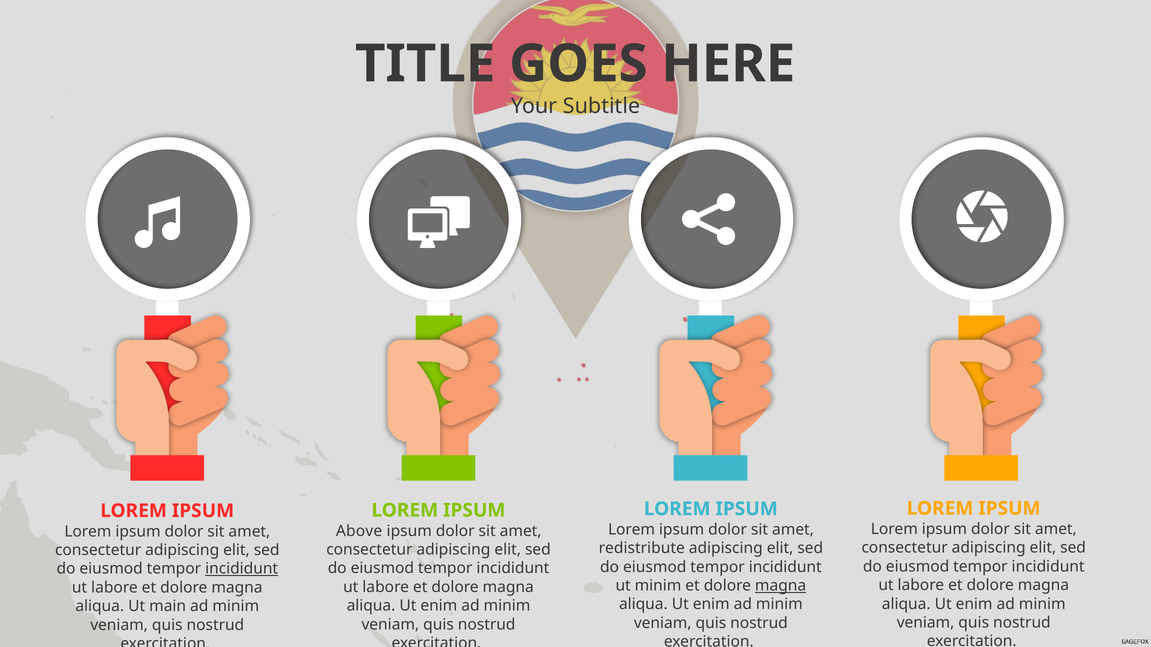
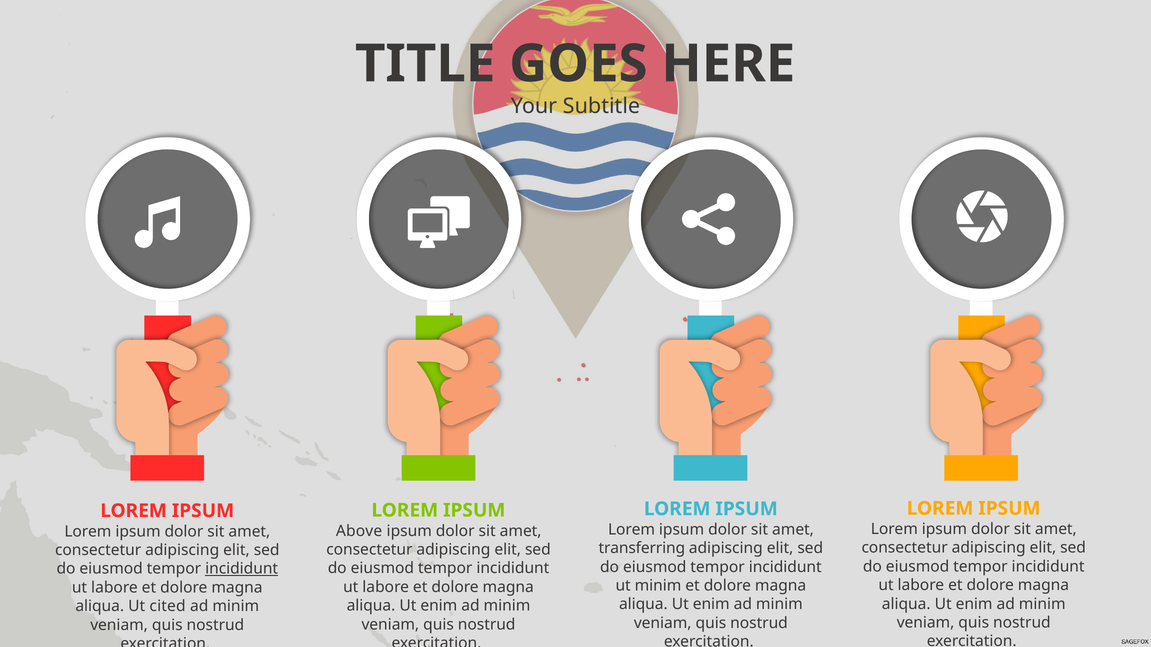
redistribute: redistribute -> transferring (642, 549)
magna underline: present -> none (781, 586)
main: main -> cited (168, 607)
